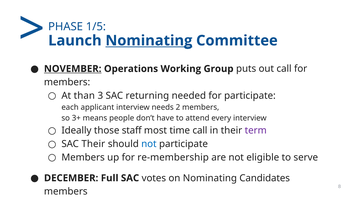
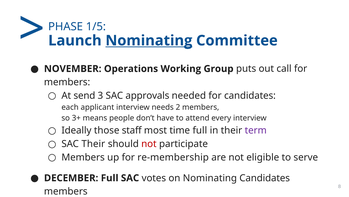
NOVEMBER underline: present -> none (73, 69)
than: than -> send (84, 95)
returning: returning -> approvals (147, 95)
for participate: participate -> candidates (250, 95)
time call: call -> full (200, 130)
not colour: blue -> red (149, 143)
